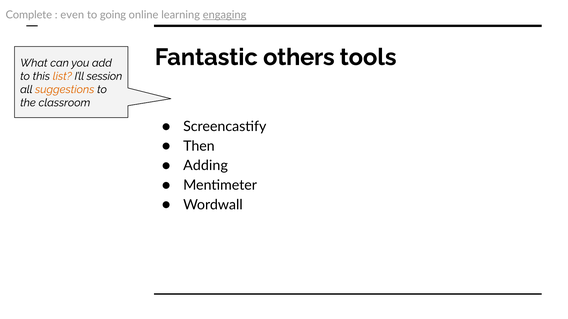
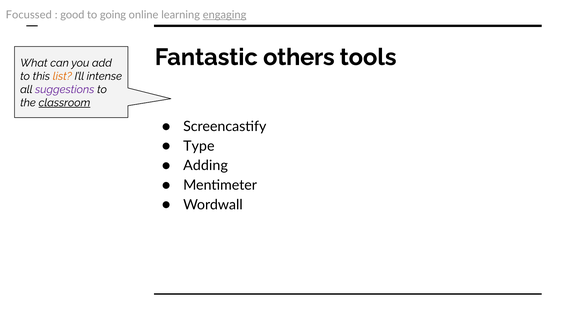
Complete: Complete -> Focussed (29, 15)
even: even -> good (72, 15)
session: session -> intense (104, 76)
suggestions colour: orange -> purple (65, 90)
classroom underline: none -> present (64, 103)
Then: Then -> Type (199, 146)
